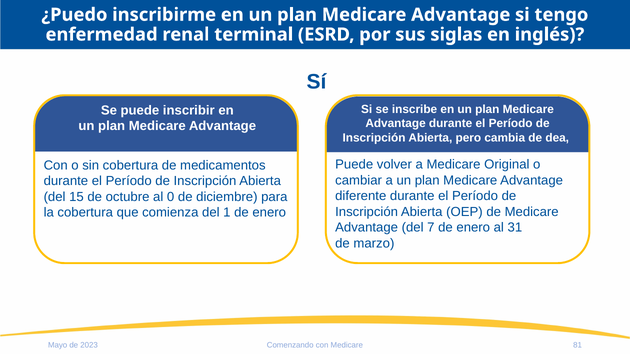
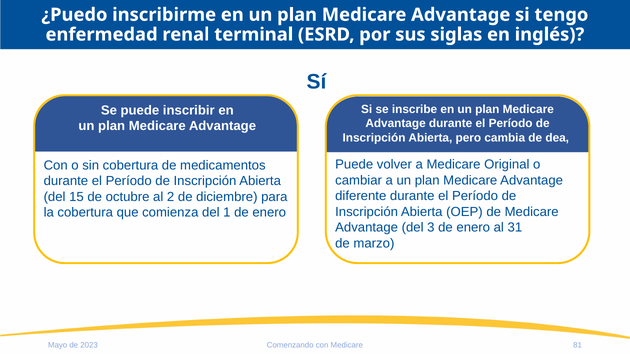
0: 0 -> 2 (171, 197)
7: 7 -> 3 (431, 228)
